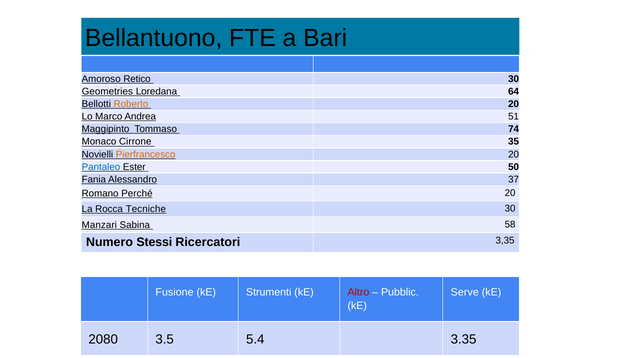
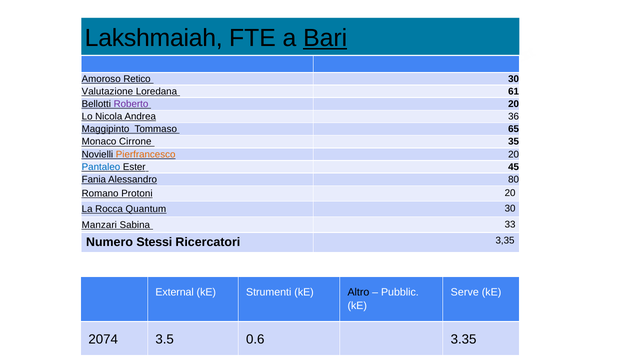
Bellantuono: Bellantuono -> Lakshmaiah (154, 38)
Bari underline: none -> present (325, 38)
Geometries: Geometries -> Valutazione (107, 92)
64: 64 -> 61 (514, 92)
Roberto colour: orange -> purple (131, 104)
Marco: Marco -> Nicola (109, 117)
51: 51 -> 36 (514, 117)
74: 74 -> 65 (514, 129)
50: 50 -> 45 (514, 167)
37: 37 -> 80 (514, 180)
Perché: Perché -> Protoni (137, 194)
Tecniche: Tecniche -> Quantum (146, 209)
58: 58 -> 33 (510, 225)
Fusione: Fusione -> External (175, 293)
Altro colour: red -> black (358, 293)
2080: 2080 -> 2074 (103, 339)
5.4: 5.4 -> 0.6 (255, 339)
